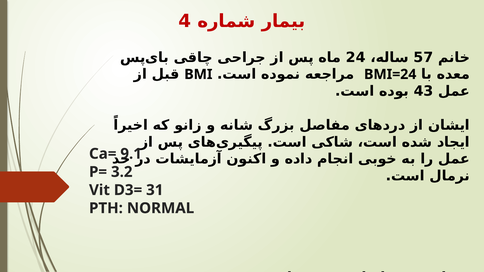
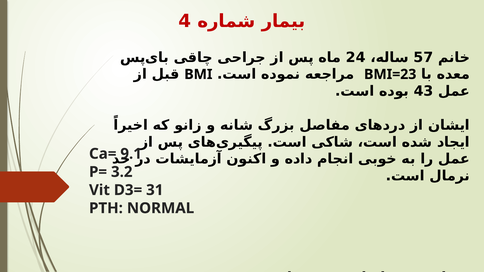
BMI=24: BMI=24 -> BMI=23 (390, 74)
